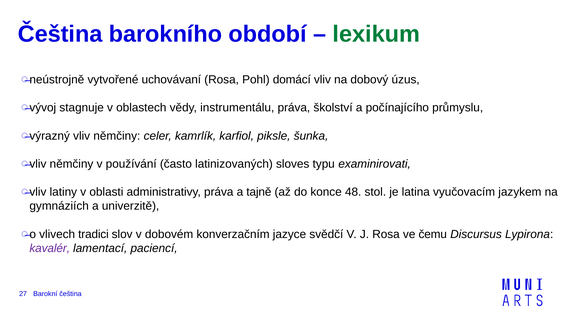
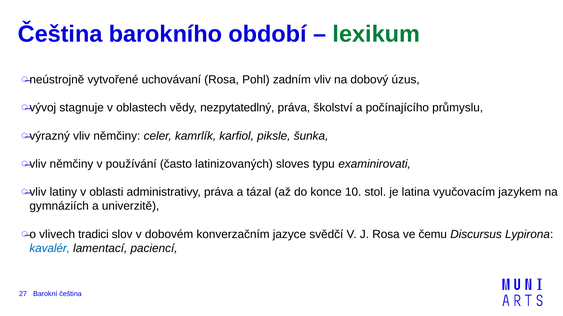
domácí: domácí -> zadním (292, 80)
instrumentálu: instrumentálu -> nezpytatedlný (237, 108)
tajně: tajně -> tázal (259, 192)
48: 48 -> 10 (353, 192)
kavalér colour: purple -> blue (50, 249)
